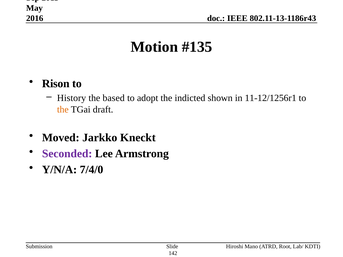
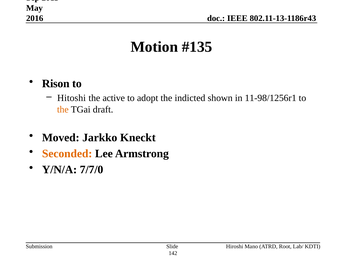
History: History -> Hitoshi (72, 98)
based: based -> active (114, 98)
11-12/1256r1: 11-12/1256r1 -> 11-98/1256r1 (271, 98)
Seconded colour: purple -> orange (67, 154)
7/4/0: 7/4/0 -> 7/7/0 (92, 170)
